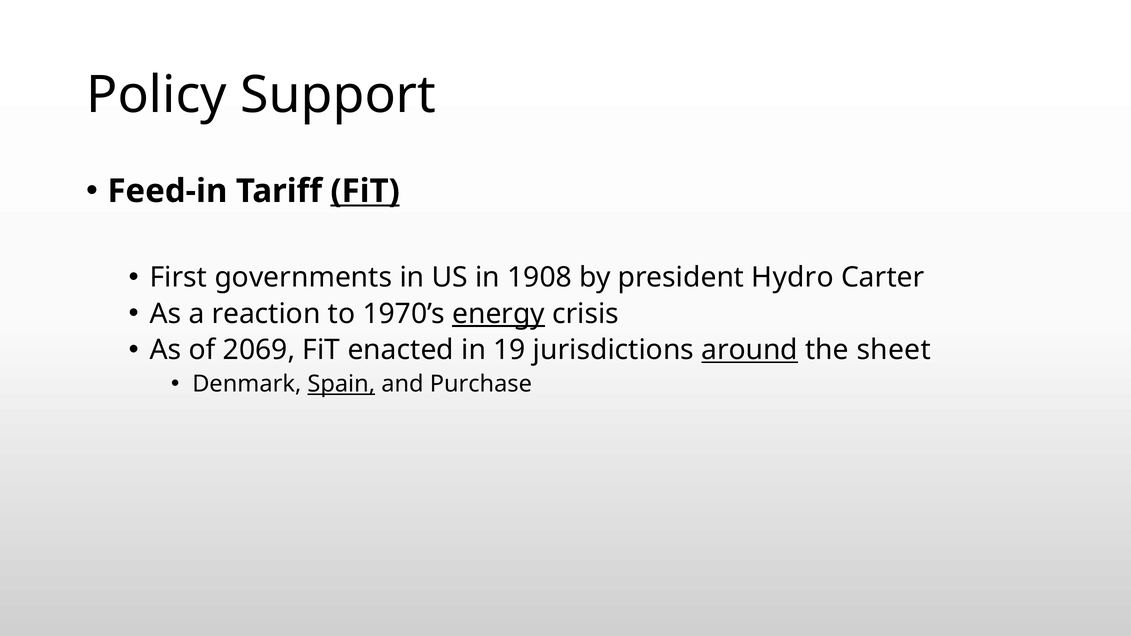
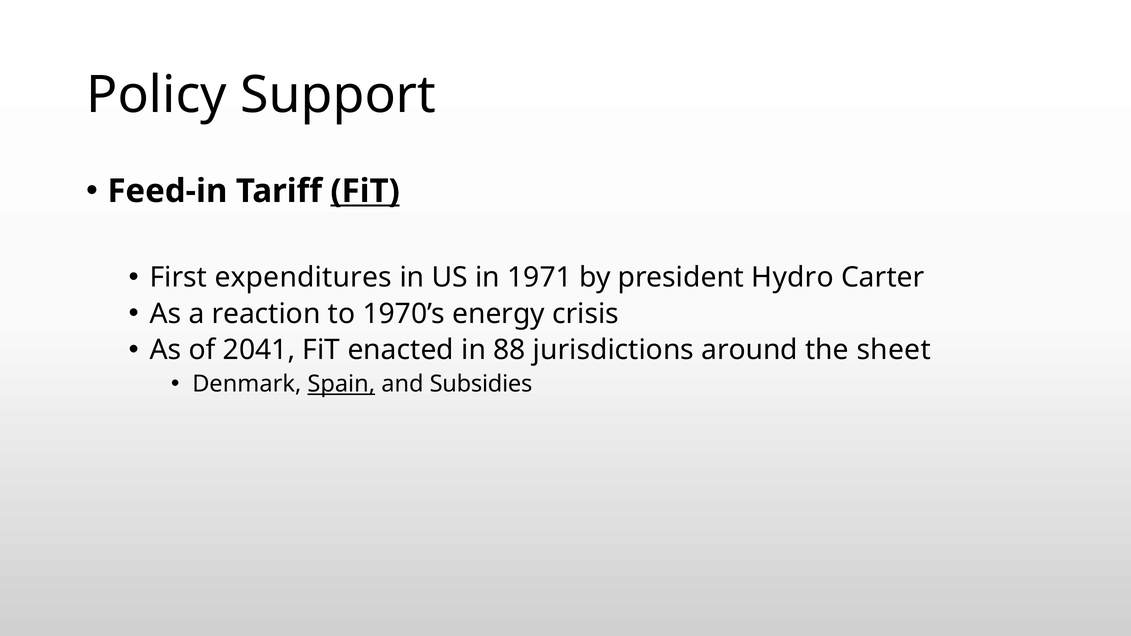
governments: governments -> expenditures (303, 277)
1908: 1908 -> 1971 (540, 277)
energy underline: present -> none (499, 314)
2069: 2069 -> 2041 (259, 350)
19: 19 -> 88 (509, 350)
around underline: present -> none (750, 350)
Purchase: Purchase -> Subsidies (481, 384)
